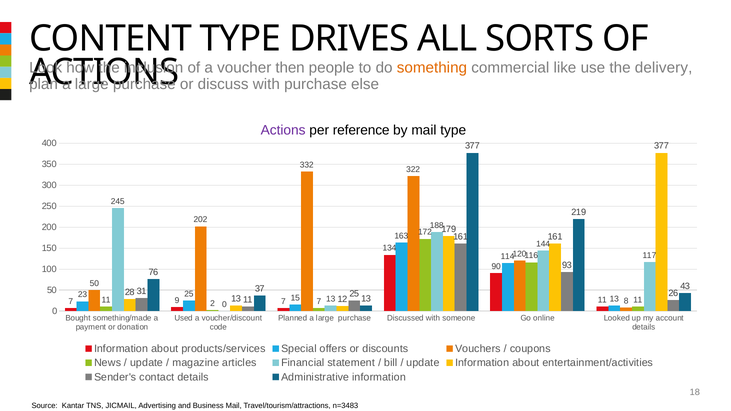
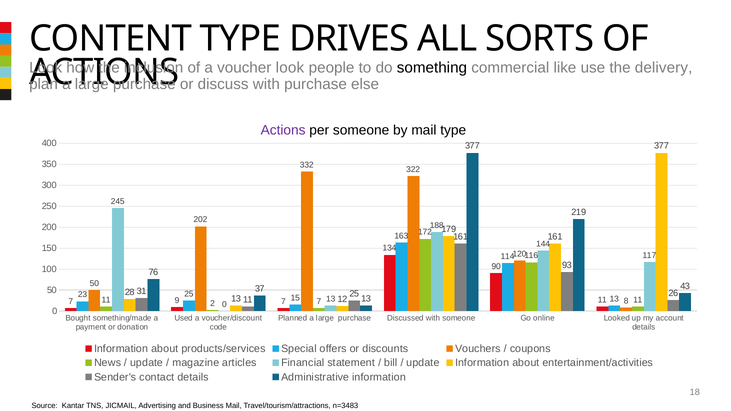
voucher then: then -> look (290, 68)
something colour: orange -> black (432, 68)
per reference: reference -> someone (361, 130)
